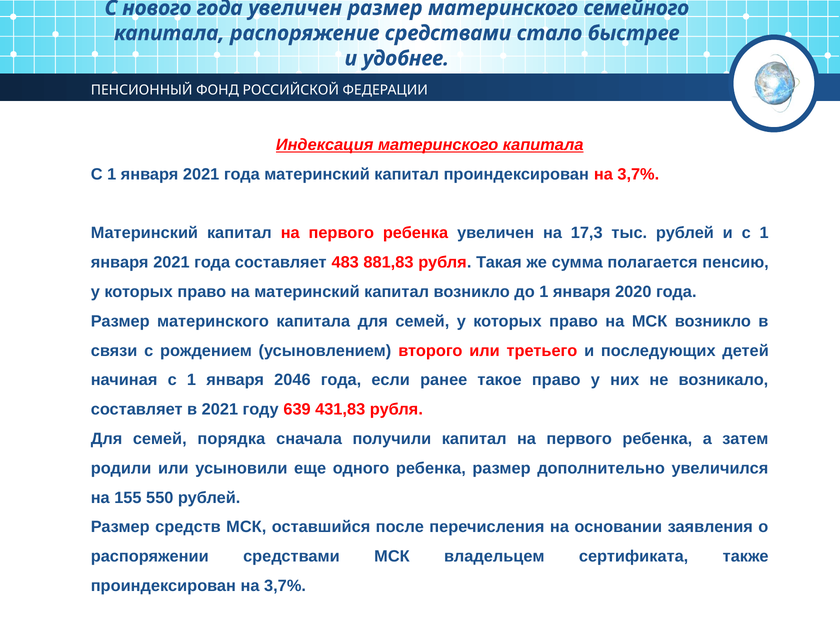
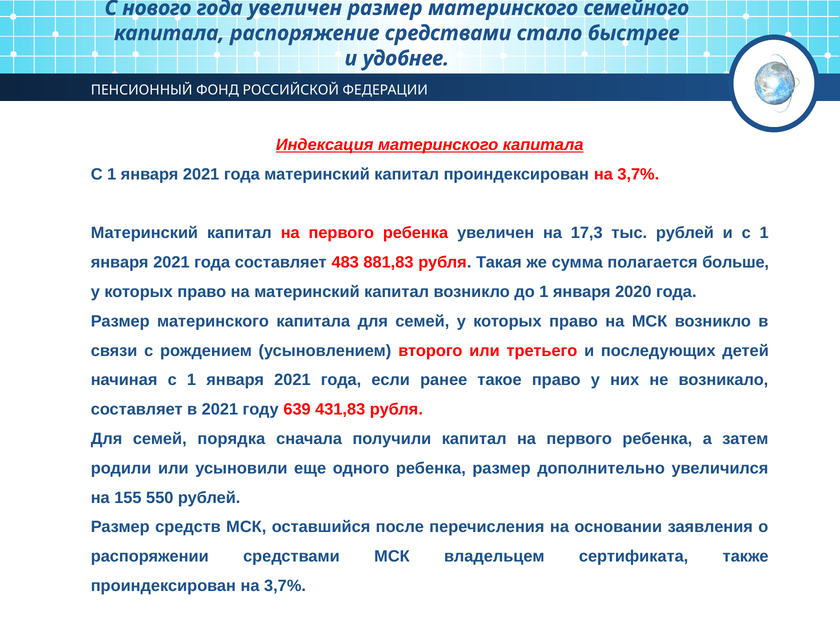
пенсию: пенсию -> больше (736, 262)
2046: 2046 -> 2021 (292, 380)
